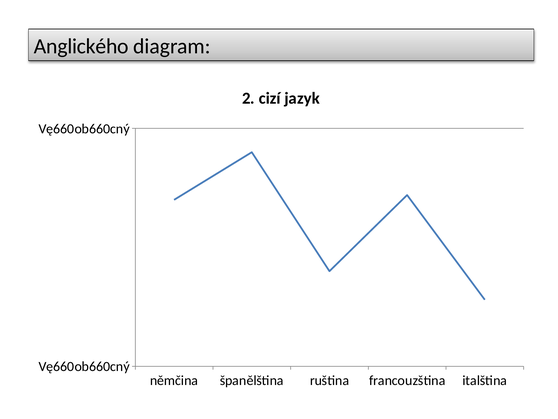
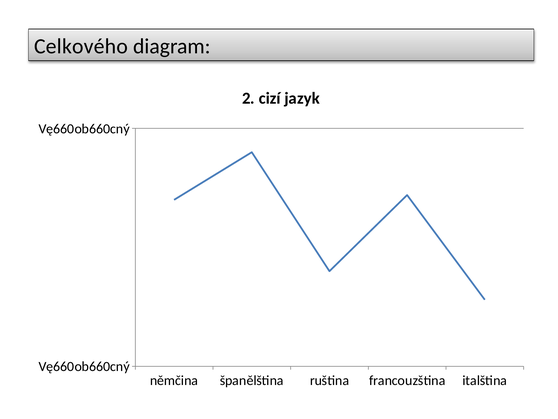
Anglického: Anglického -> Celkového (81, 46)
